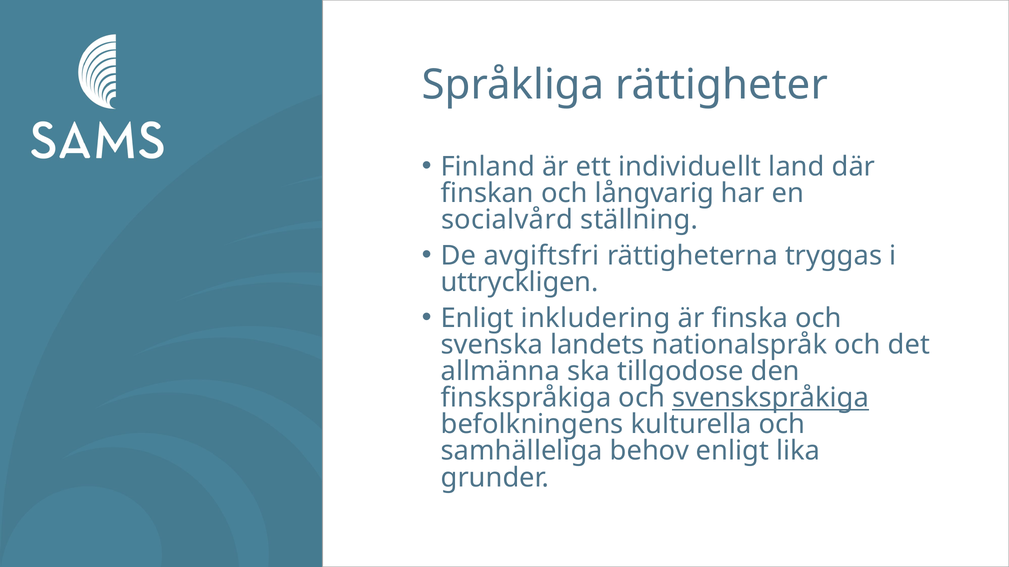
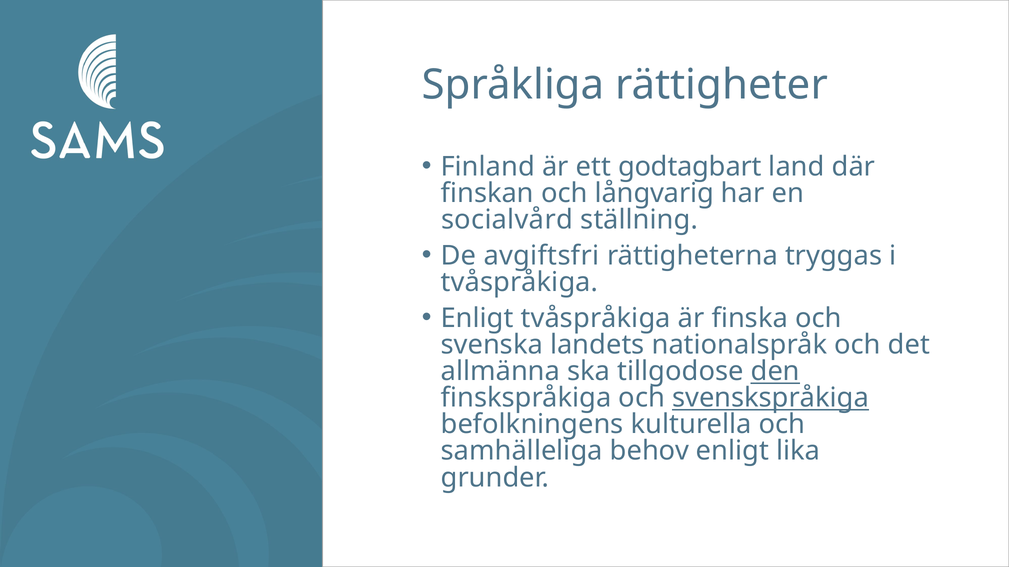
individuellt: individuellt -> godtagbart (690, 167)
uttryckligen: uttryckligen -> tvåspråkiga (519, 283)
Enligt inkludering: inkludering -> tvåspråkiga (596, 319)
den underline: none -> present (775, 372)
